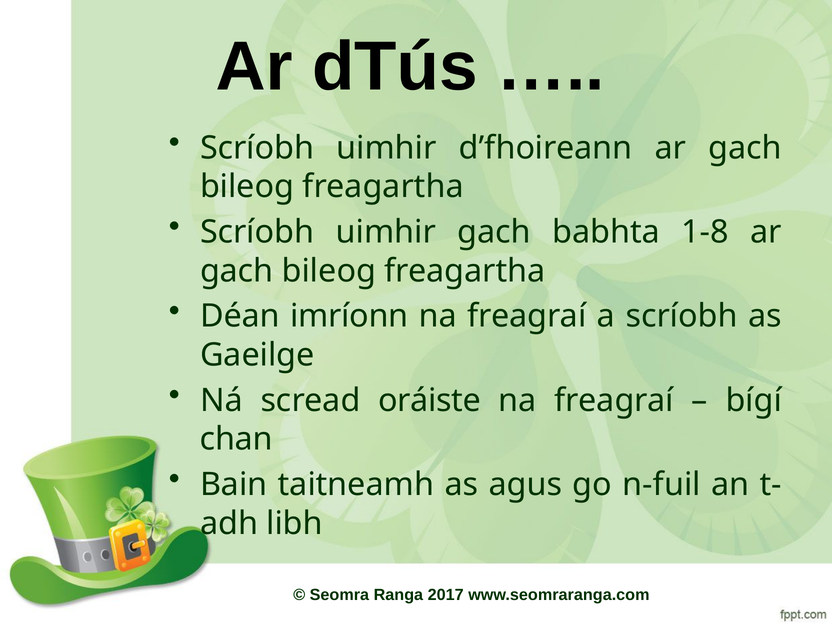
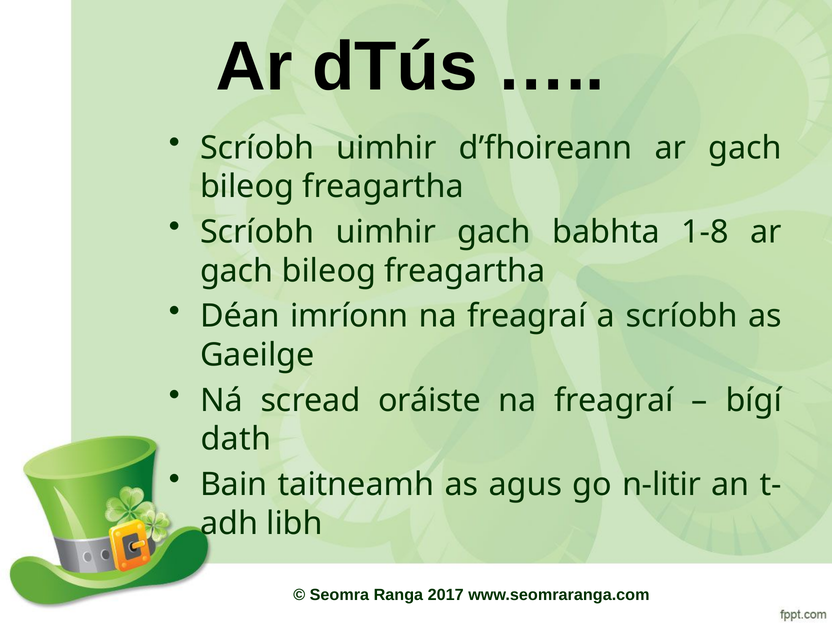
chan: chan -> dath (236, 439)
n-fuil: n-fuil -> n-litir (662, 485)
